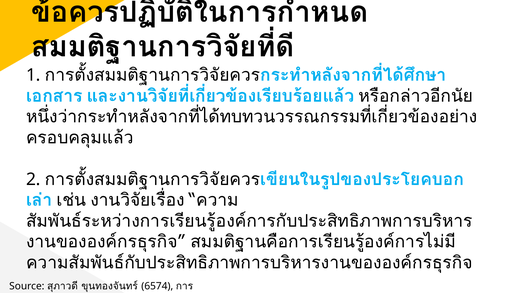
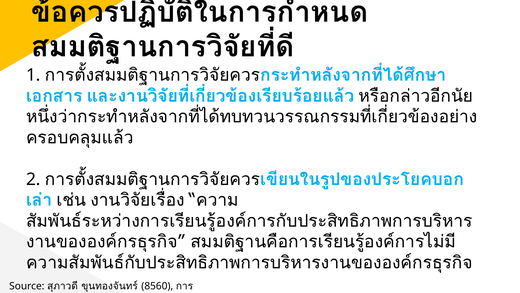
6574: 6574 -> 8560 (157, 286)
